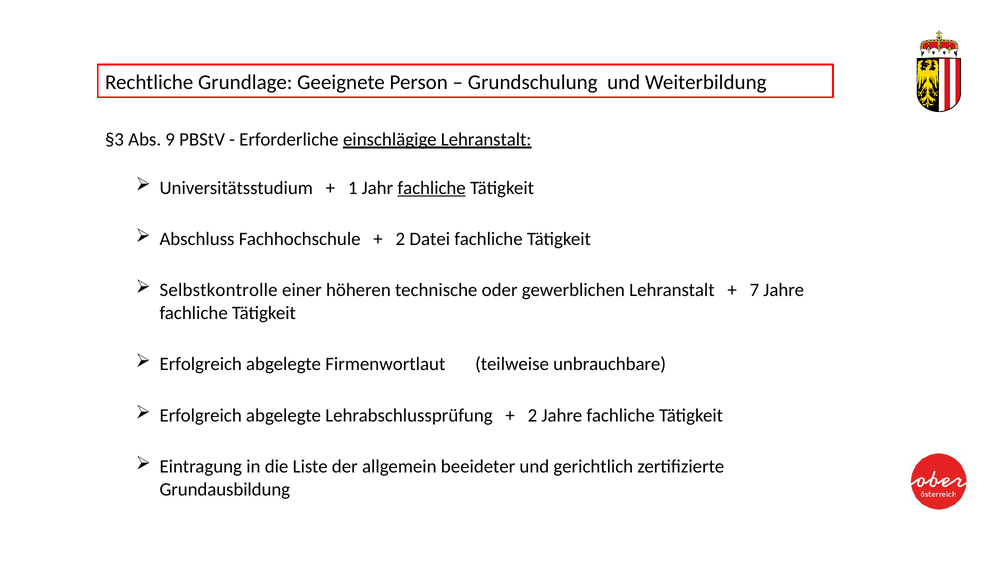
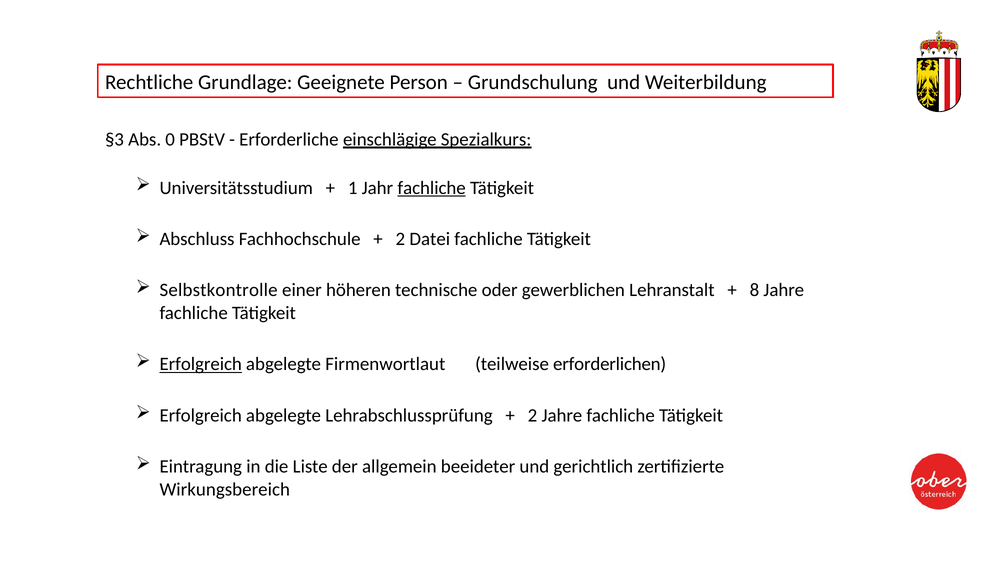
9: 9 -> 0 (170, 139)
einschlägige Lehranstalt: Lehranstalt -> Spezialkurs (486, 139)
7: 7 -> 8 (754, 290)
Erfolgreich underline: none -> present (201, 364)
unbrauchbare: unbrauchbare -> erforderlichen (610, 364)
Grundausbildung: Grundausbildung -> Wirkungsbereich (225, 489)
